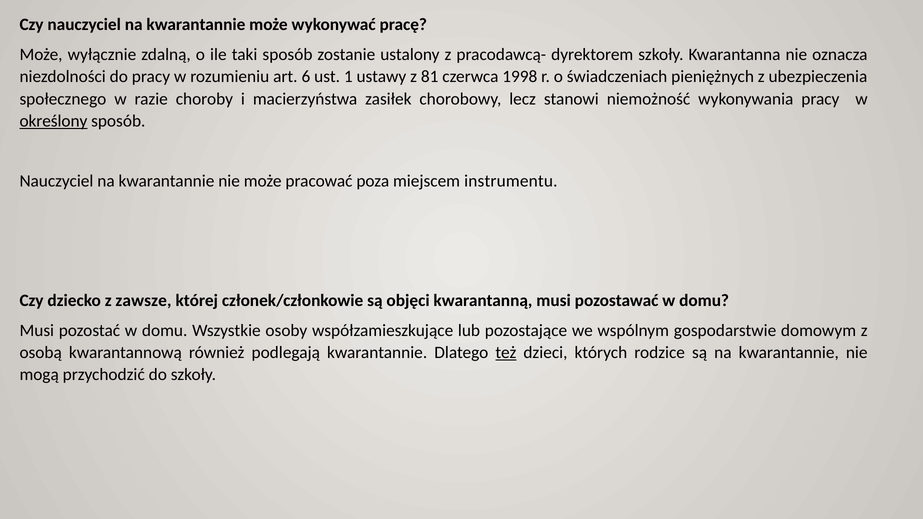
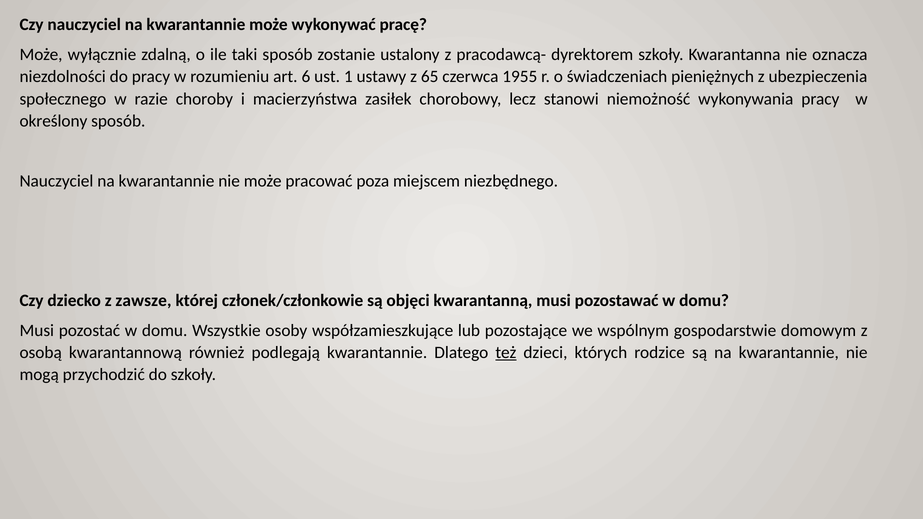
81: 81 -> 65 (430, 77)
1998: 1998 -> 1955 (520, 77)
określony underline: present -> none (53, 121)
instrumentu: instrumentu -> niezbędnego (511, 181)
